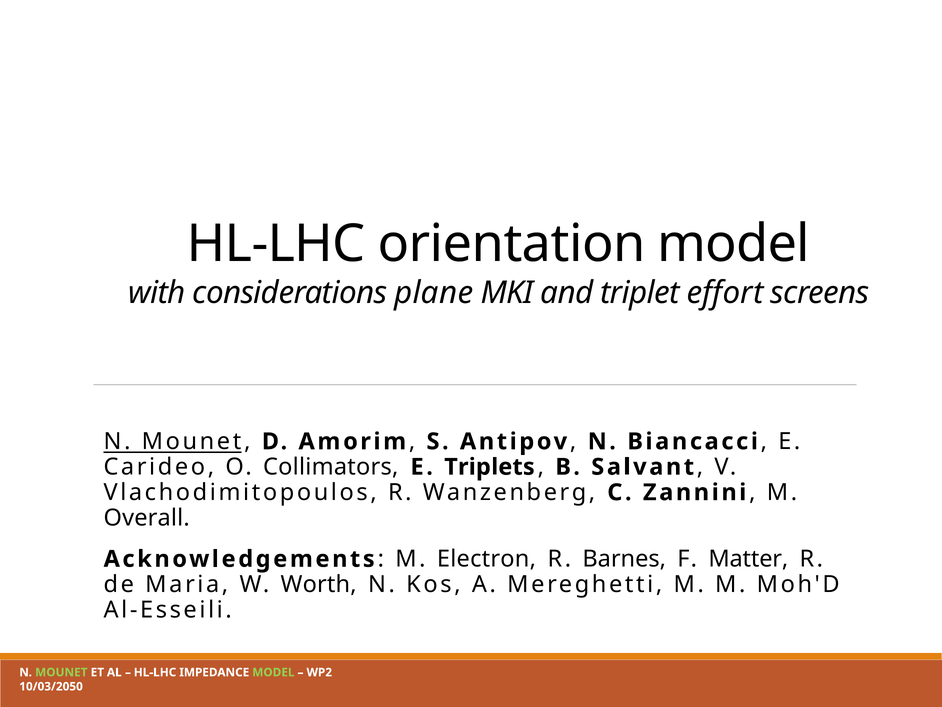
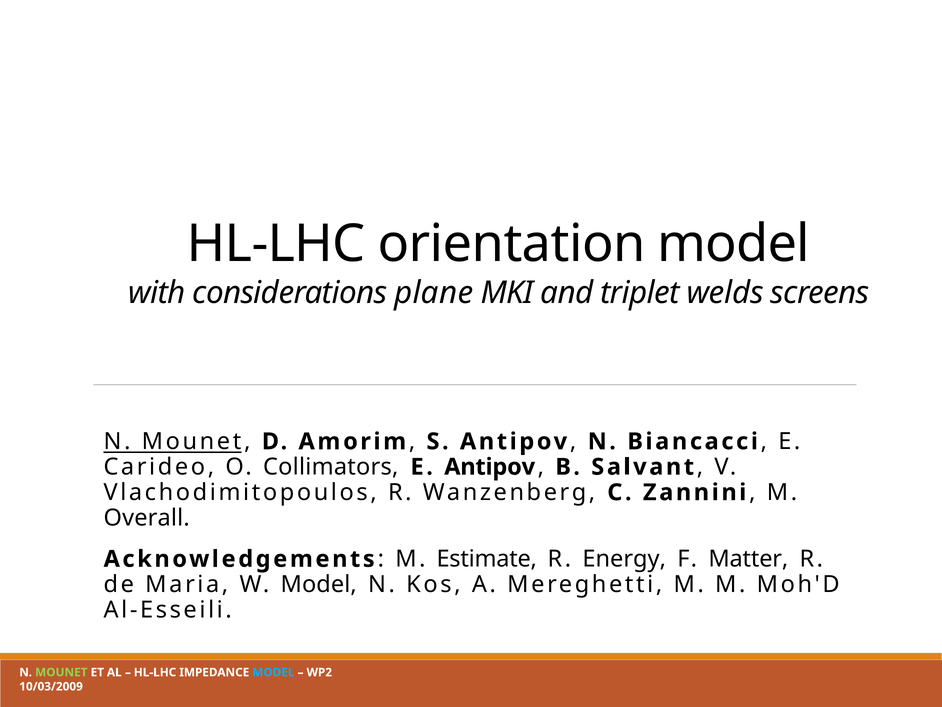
effort: effort -> welds (725, 293)
E Triplets: Triplets -> Antipov (490, 467)
Electron: Electron -> Estimate (487, 559)
Barnes: Barnes -> Energy (624, 559)
W Worth: Worth -> Model (319, 584)
MODEL colour: light green -> light blue (273, 672)
10/03/2050: 10/03/2050 -> 10/03/2009 (51, 686)
